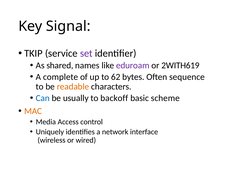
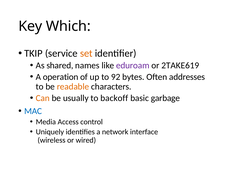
Signal: Signal -> Which (68, 26)
set colour: purple -> orange (86, 53)
2WITH619: 2WITH619 -> 2TAKE619 (180, 65)
complete: complete -> operation (61, 77)
62: 62 -> 92 (116, 77)
sequence: sequence -> addresses (187, 77)
Can colour: blue -> orange (43, 98)
scheme: scheme -> garbage (165, 98)
MAC colour: orange -> blue (33, 111)
